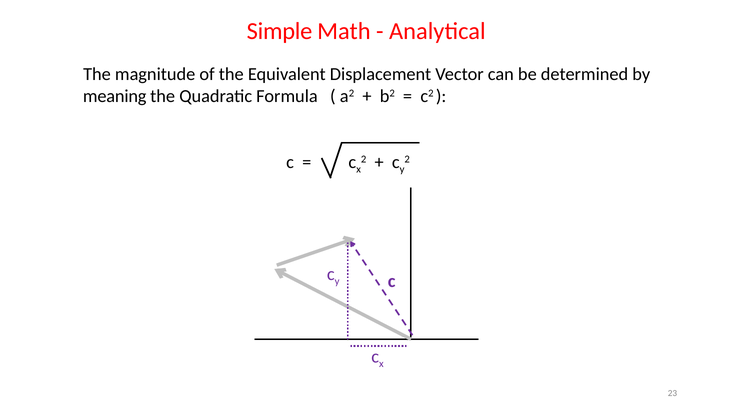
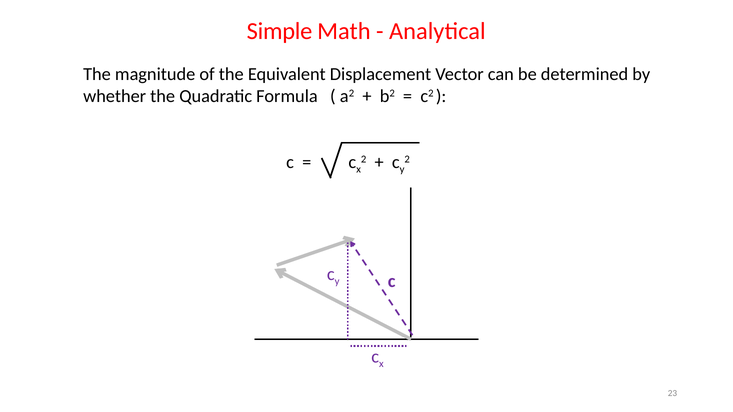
meaning: meaning -> whether (115, 96)
